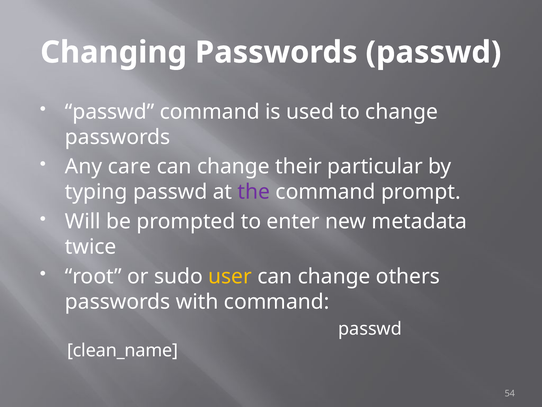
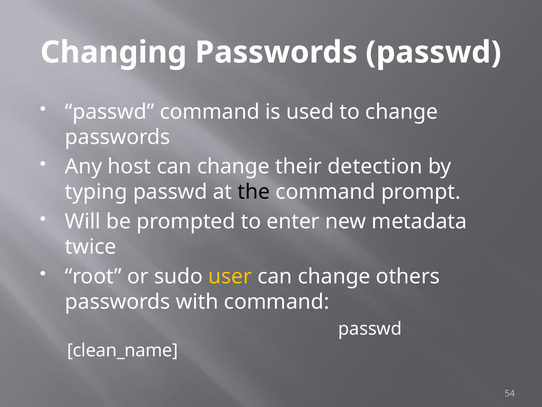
care: care -> host (129, 166)
particular: particular -> detection (375, 166)
the colour: purple -> black (254, 192)
